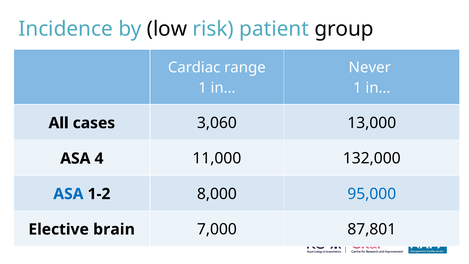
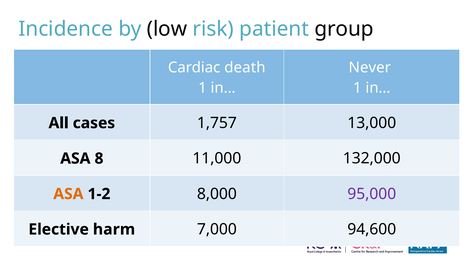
range: range -> death (245, 68)
3,060: 3,060 -> 1,757 (217, 123)
4: 4 -> 8 (99, 158)
ASA colour: blue -> orange (68, 194)
95,000 colour: blue -> purple (372, 194)
brain: brain -> harm (114, 229)
87,801: 87,801 -> 94,600 (372, 229)
